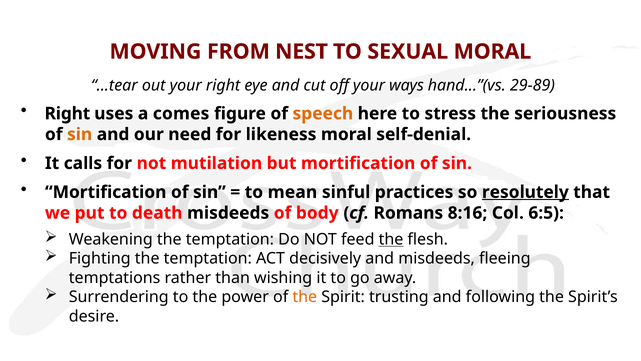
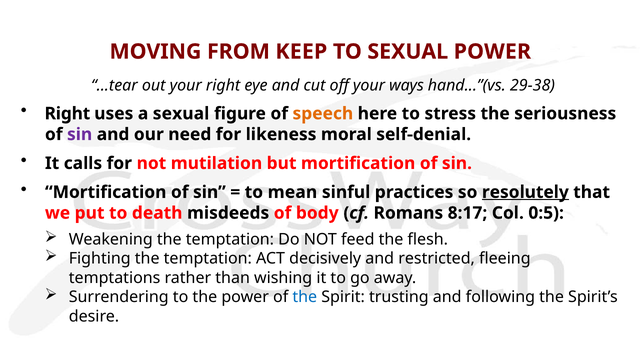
NEST: NEST -> KEEP (301, 52)
SEXUAL MORAL: MORAL -> POWER (492, 52)
29-89: 29-89 -> 29-38 (532, 85)
a comes: comes -> sexual (181, 113)
sin colour: orange -> purple (80, 134)
8:16: 8:16 -> 8:17 (467, 213)
6:5: 6:5 -> 0:5 (546, 213)
the underline: present -> none (391, 239)
and misdeeds: misdeeds -> restricted (437, 258)
the colour: orange -> blue (305, 297)
